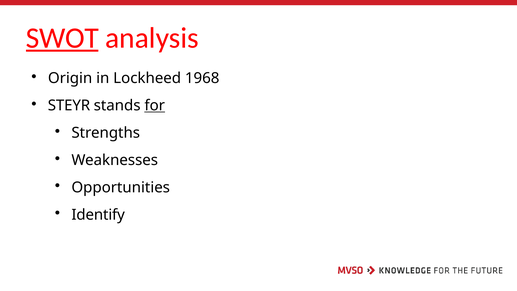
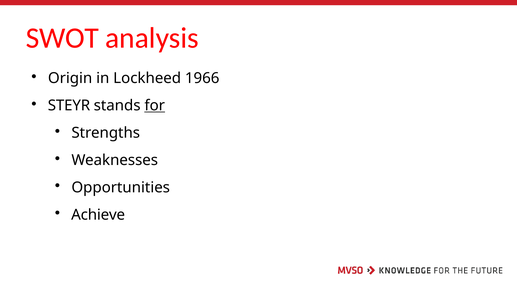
SWOT underline: present -> none (62, 38)
1968: 1968 -> 1966 (202, 78)
Identify: Identify -> Achieve (98, 215)
